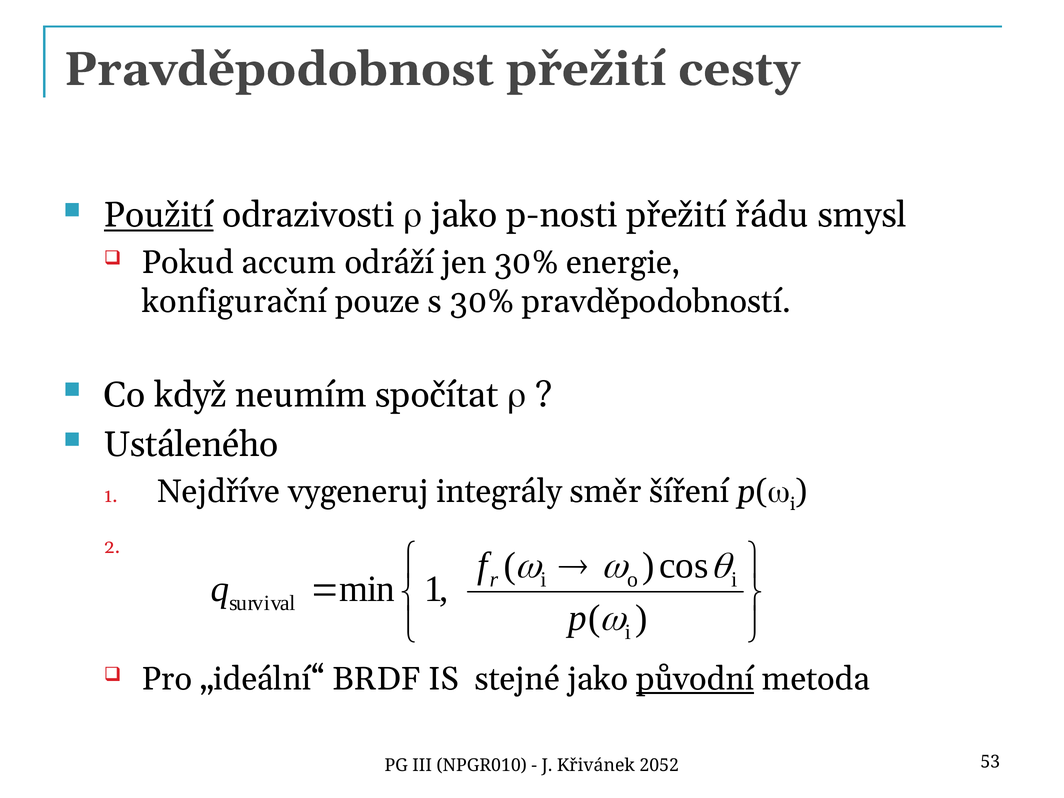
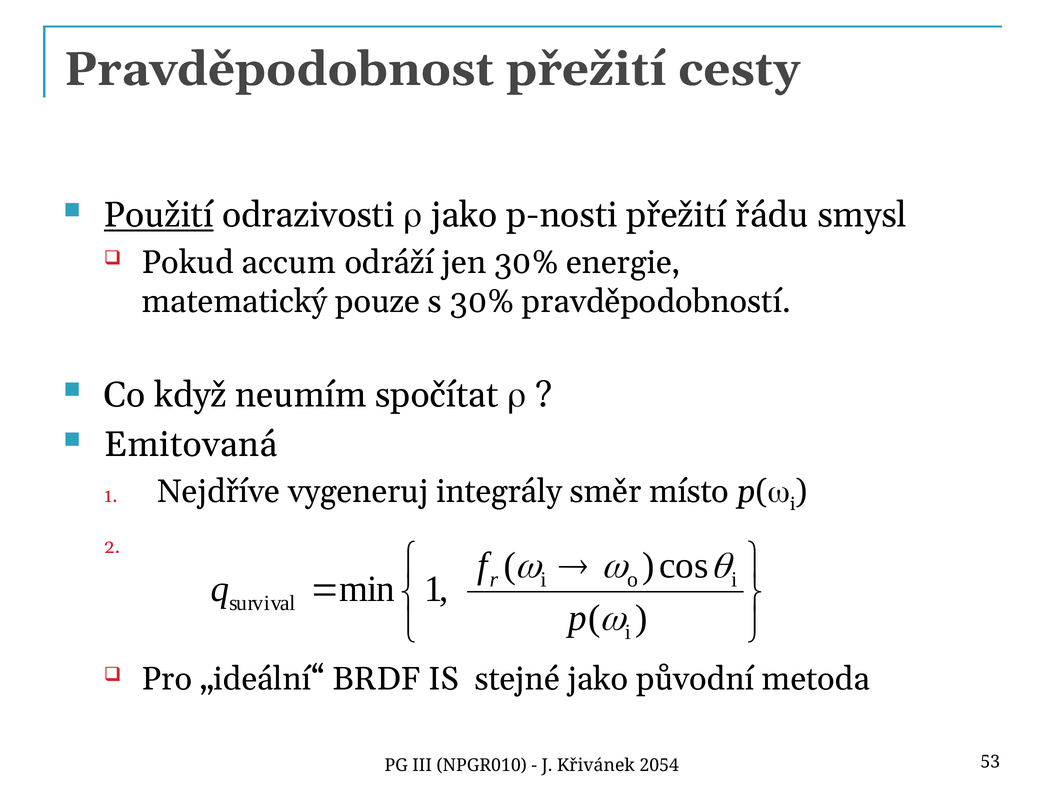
konfigurační: konfigurační -> matematický (235, 301)
Ustáleného: Ustáleného -> Emitovaná (191, 445)
šíření: šíření -> místo (689, 492)
původní underline: present -> none (695, 679)
2052: 2052 -> 2054 (659, 766)
